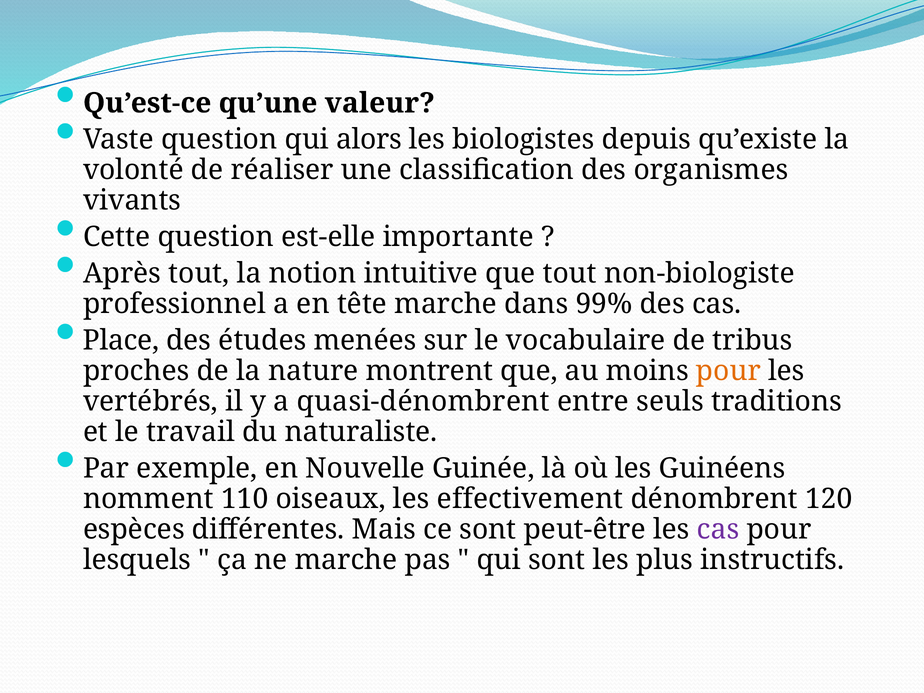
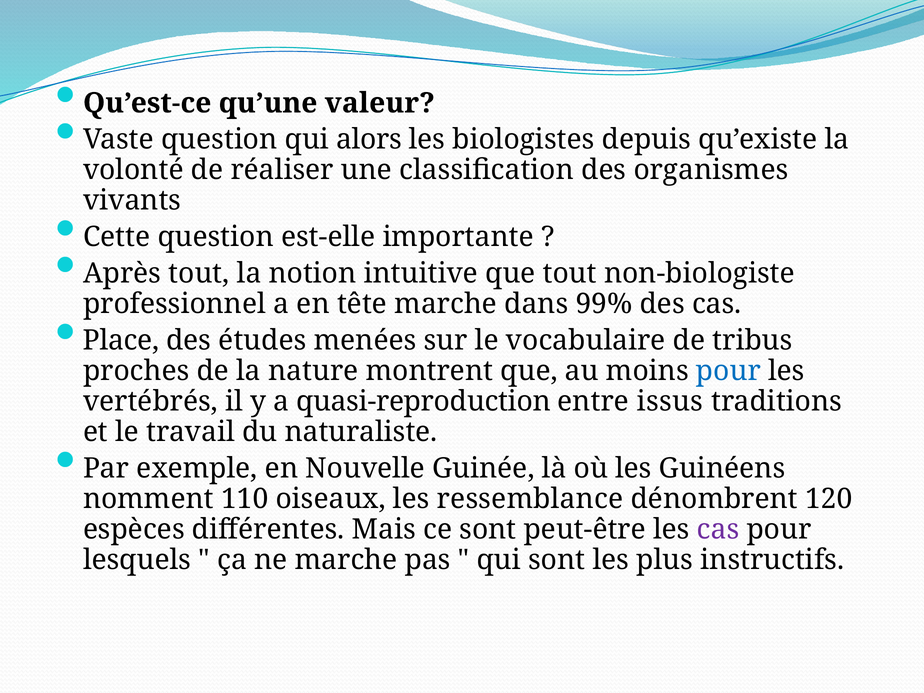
pour colour: orange -> blue (728, 371)
quasi-dénombrent: quasi-dénombrent -> quasi-reproduction (424, 401)
seuls: seuls -> issus (670, 401)
effectivement: effectivement -> ressemblance (530, 499)
